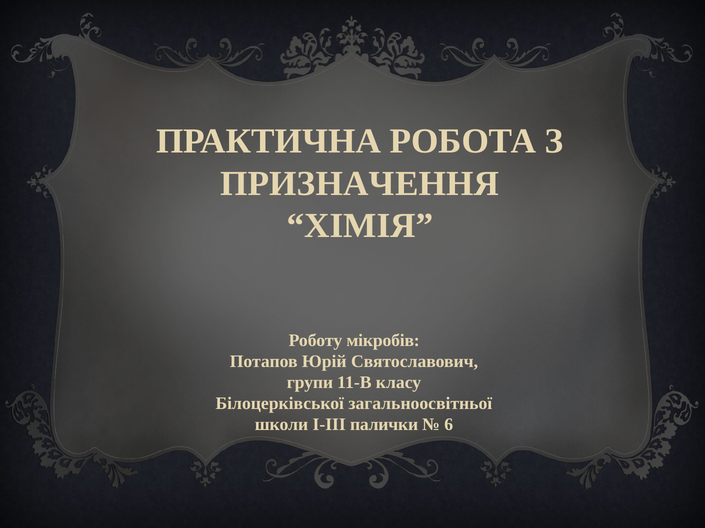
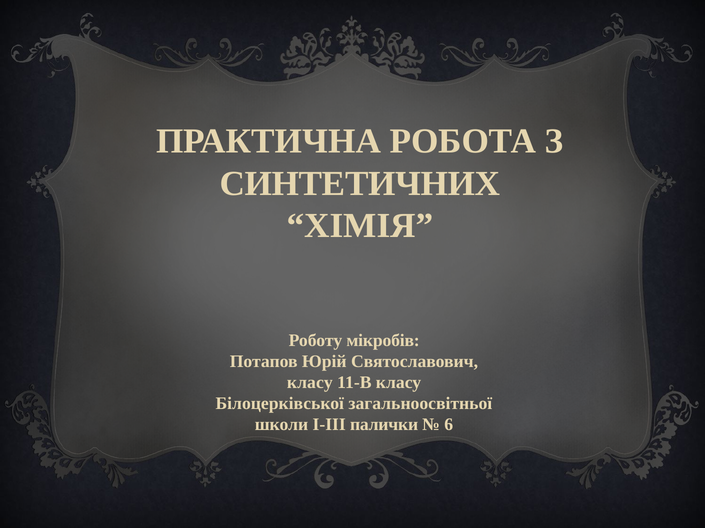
ПРИЗНАЧЕННЯ: ПРИЗНАЧЕННЯ -> СИНТЕТИЧНИХ (360, 184)
групи: групи -> класу (310, 383)
